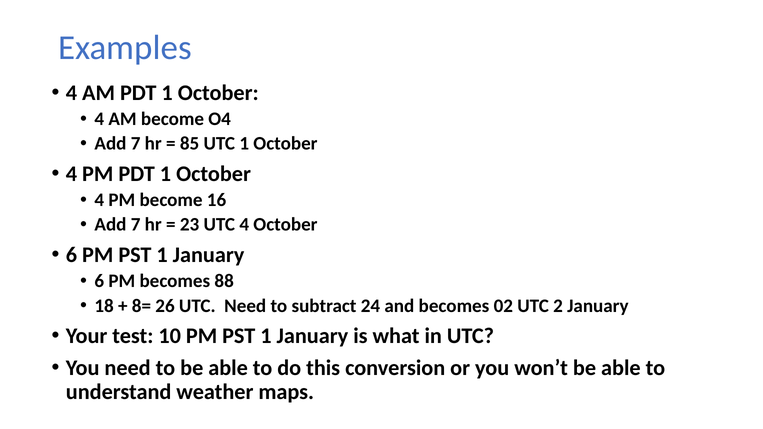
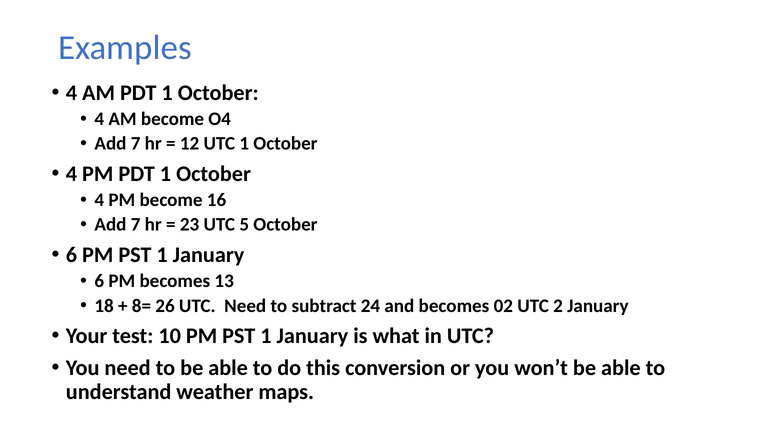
85: 85 -> 12 (190, 144)
UTC 4: 4 -> 5 (244, 225)
88: 88 -> 13 (224, 281)
